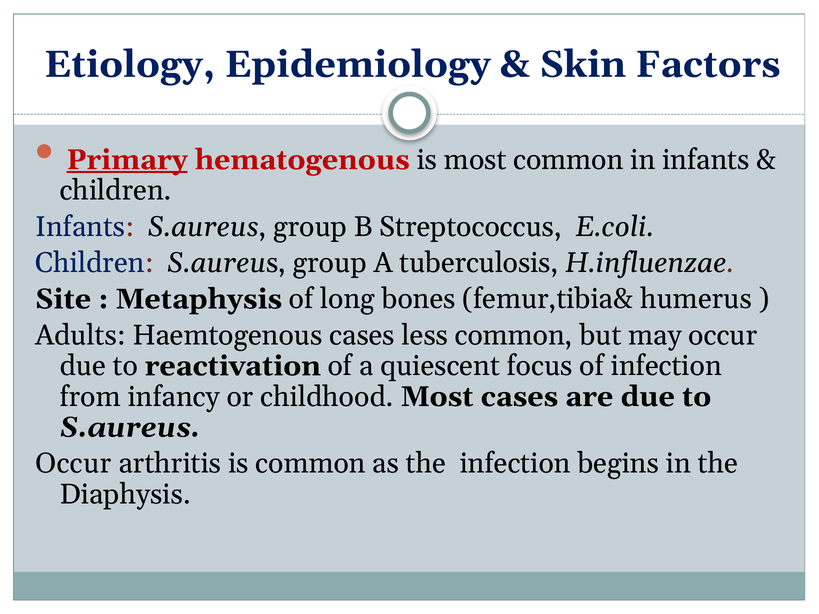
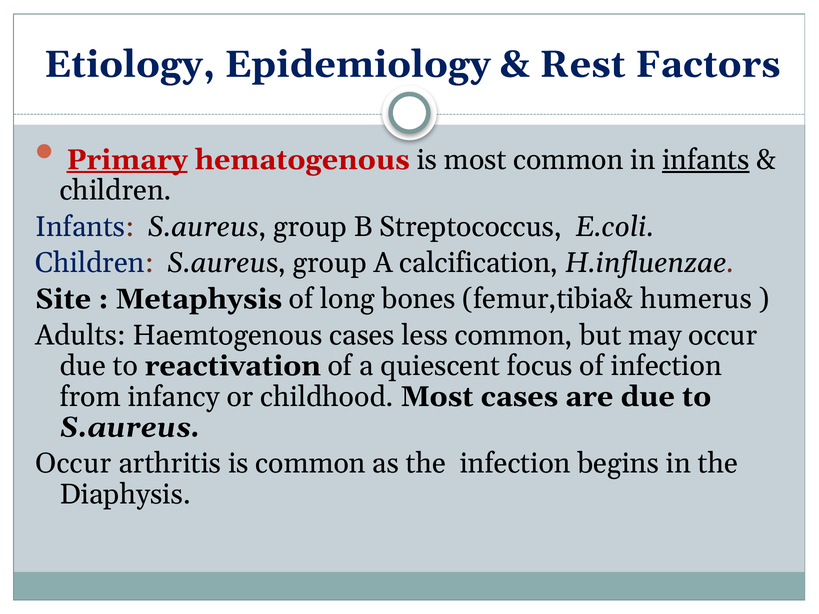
Skin: Skin -> Rest (583, 64)
infants underline: none -> present (706, 160)
tuberculosis: tuberculosis -> calcification (479, 263)
